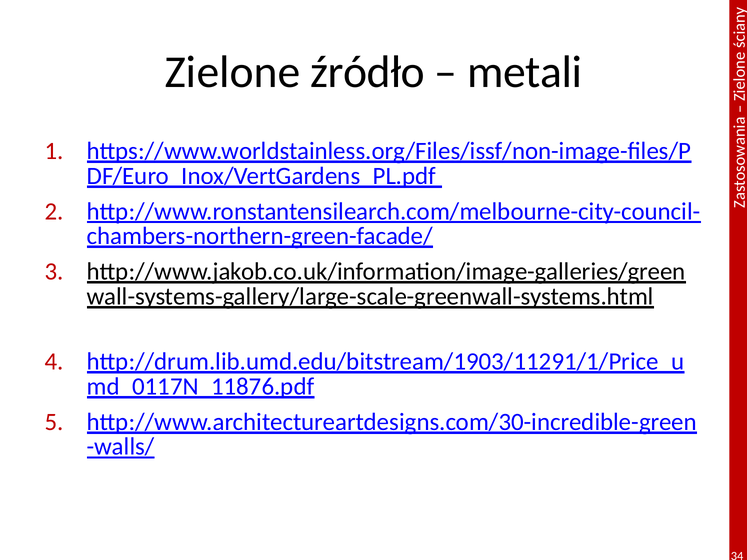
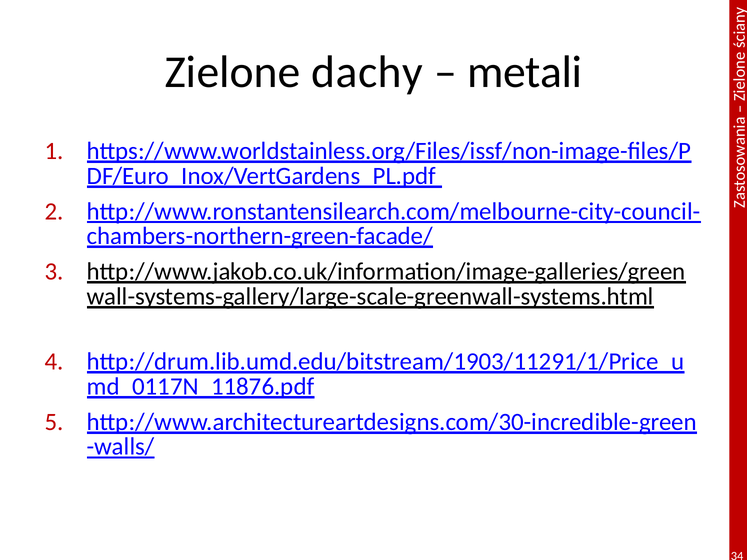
źródło: źródło -> dachy (367, 72)
